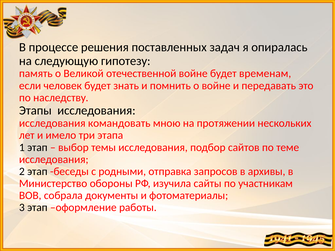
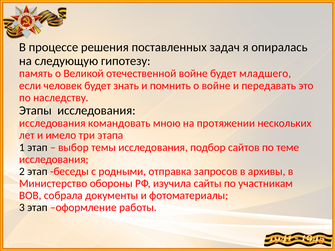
временам: временам -> младшего (265, 74)
